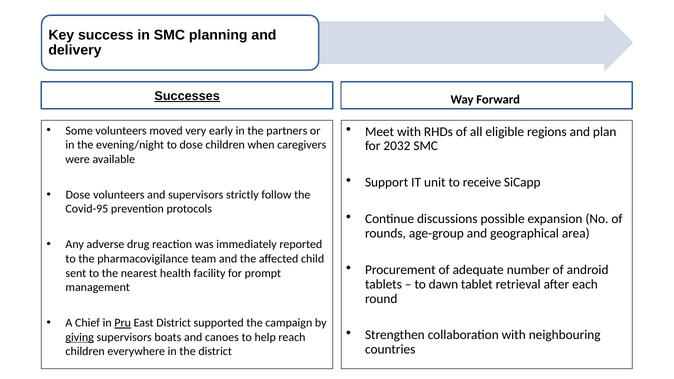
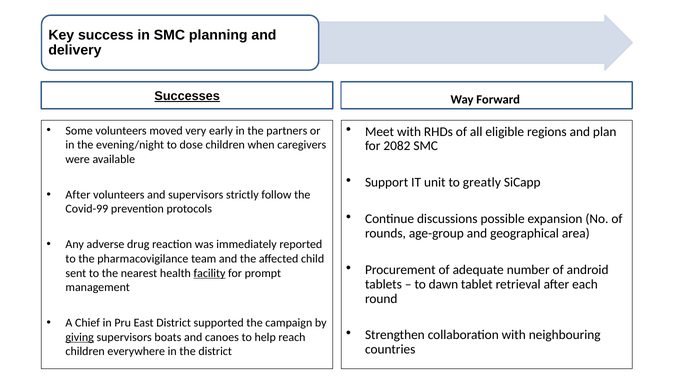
2032: 2032 -> 2082 (397, 146)
receive: receive -> greatly (482, 183)
Dose: Dose -> After (78, 195)
Covid-95: Covid-95 -> Covid-99 (87, 209)
facility underline: none -> present (210, 273)
Pru underline: present -> none (123, 323)
